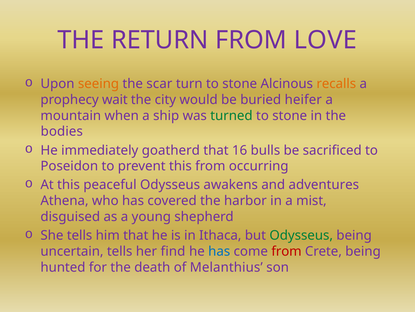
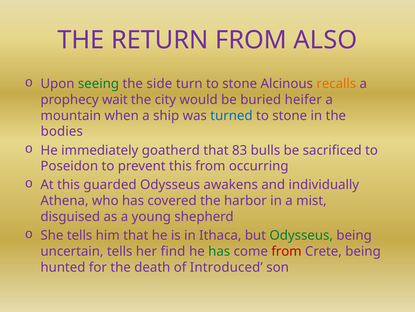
LOVE: LOVE -> ALSO (325, 40)
seeing colour: orange -> green (98, 84)
scar: scar -> side (159, 84)
turned colour: green -> blue (231, 115)
16: 16 -> 83 (240, 150)
peaceful: peaceful -> guarded (110, 184)
adventures: adventures -> individually (324, 184)
has colour: blue -> green (219, 251)
Melanthius: Melanthius -> Introduced (226, 267)
